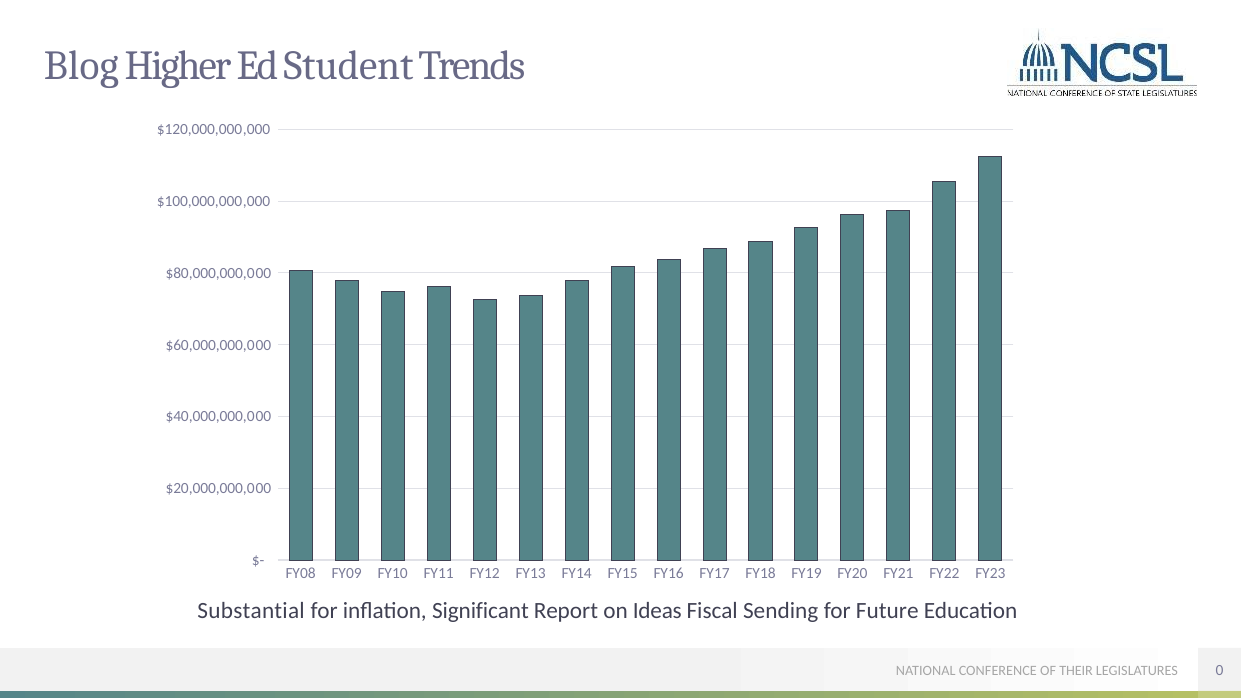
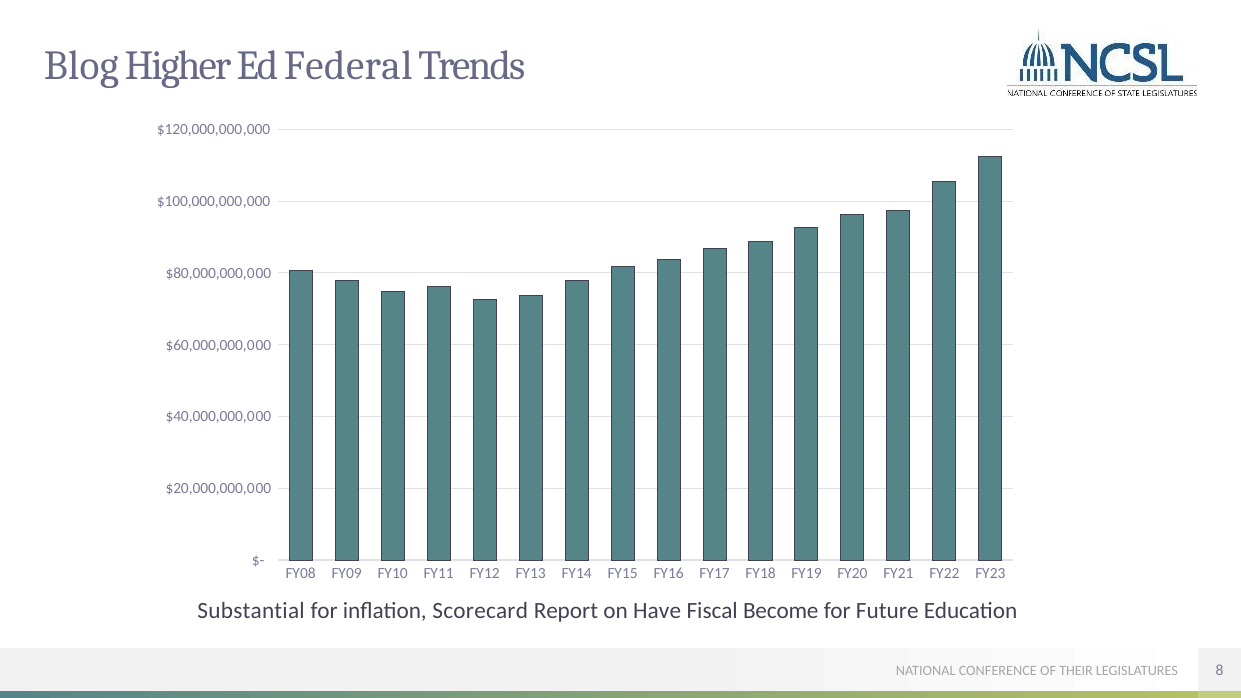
Student: Student -> Federal (348, 66)
Significant: Significant -> Scorecard (480, 611)
Ideas: Ideas -> Have (657, 611)
Sending: Sending -> Become (781, 611)
0: 0 -> 8 (1220, 670)
